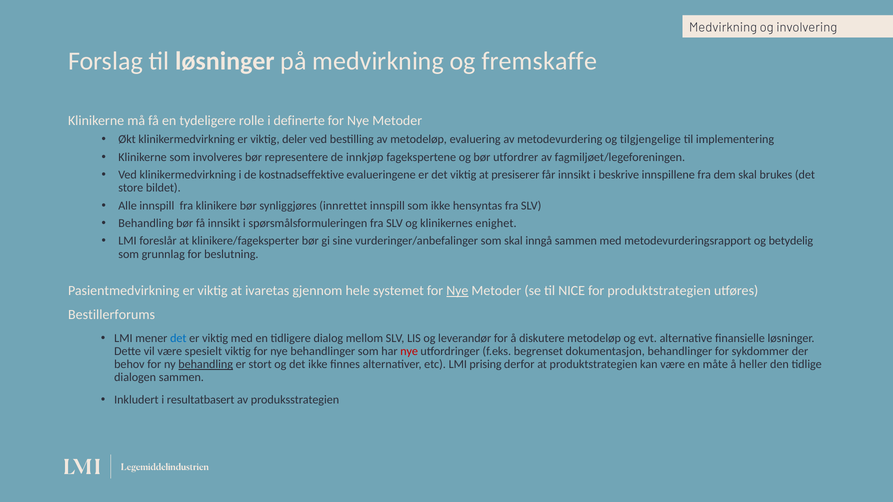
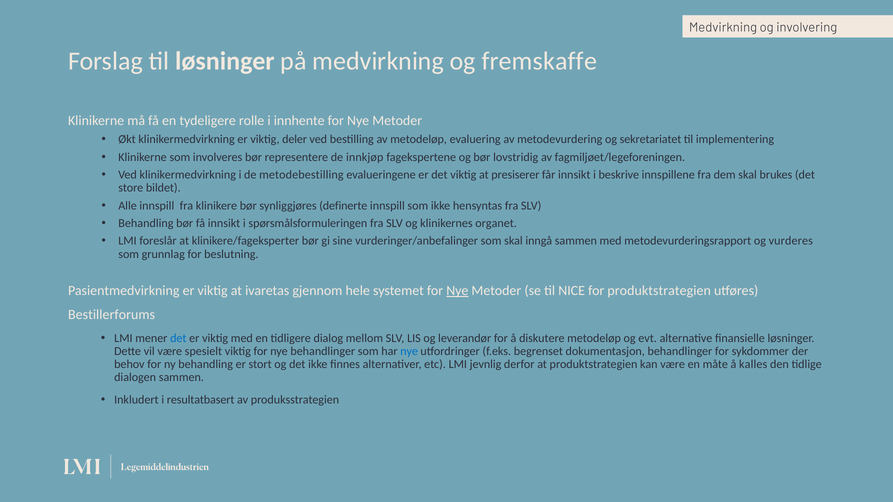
definerte: definerte -> innhente (299, 121)
tilgjengelige: tilgjengelige -> sekretariatet (651, 139)
utfordrer: utfordrer -> lovstridig (516, 157)
kostnadseffektive: kostnadseffektive -> metodebestilling (301, 175)
innrettet: innrettet -> definerte (343, 206)
enighet: enighet -> organet (496, 223)
betydelig: betydelig -> vurderes (791, 241)
nye colour: red -> blue (409, 351)
behandling underline: present -> none (206, 365)
prising: prising -> jevnlig (486, 365)
heller: heller -> kalles (753, 365)
